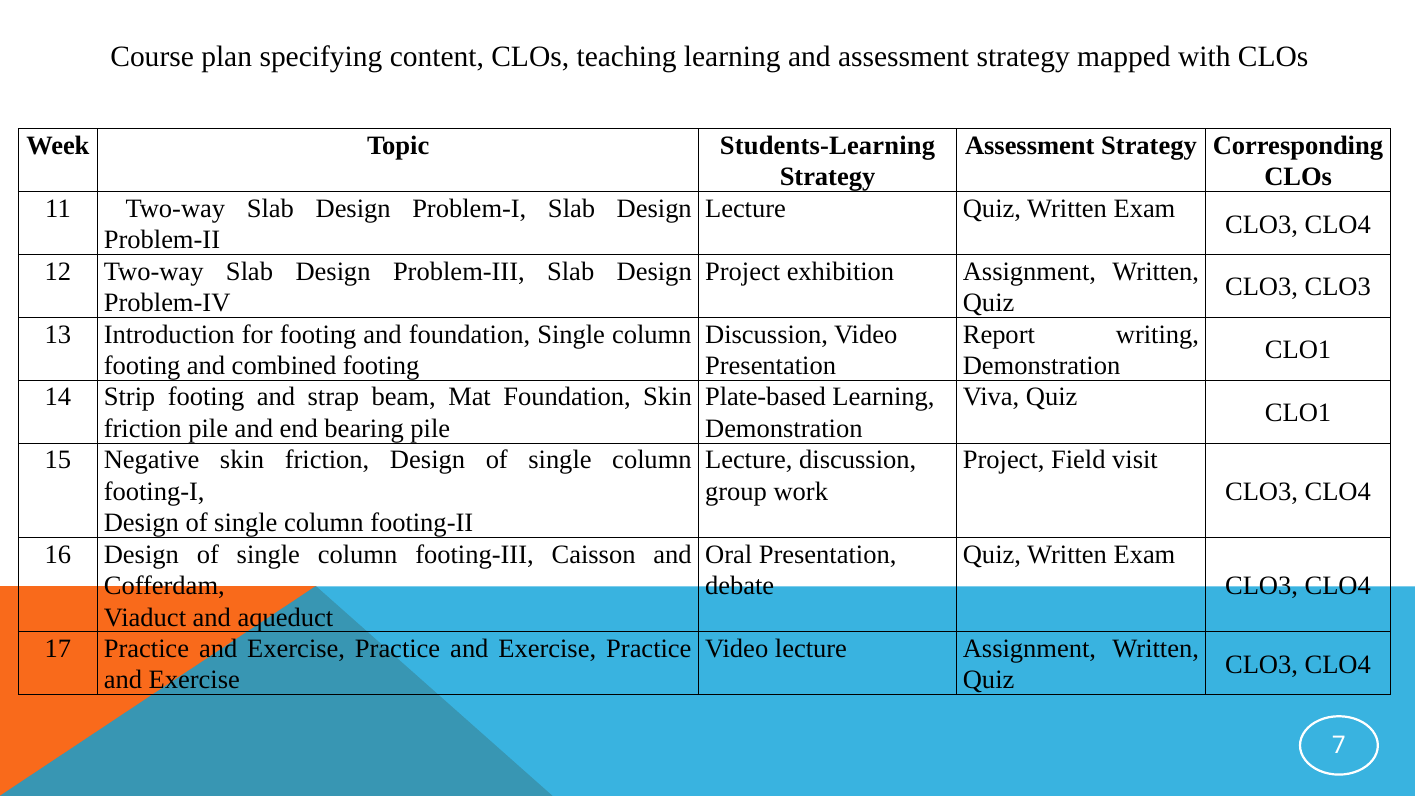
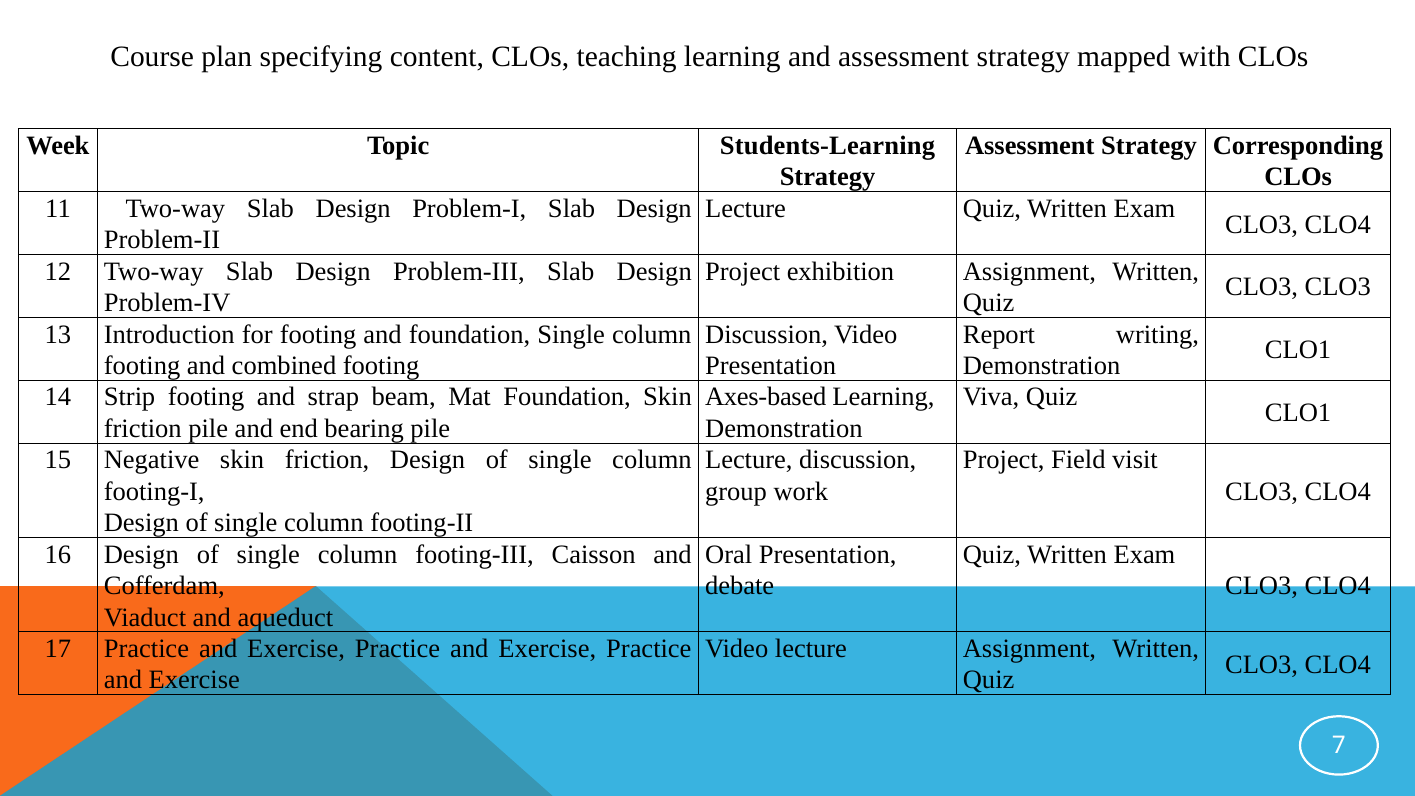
Plate-based: Plate-based -> Axes-based (766, 397)
